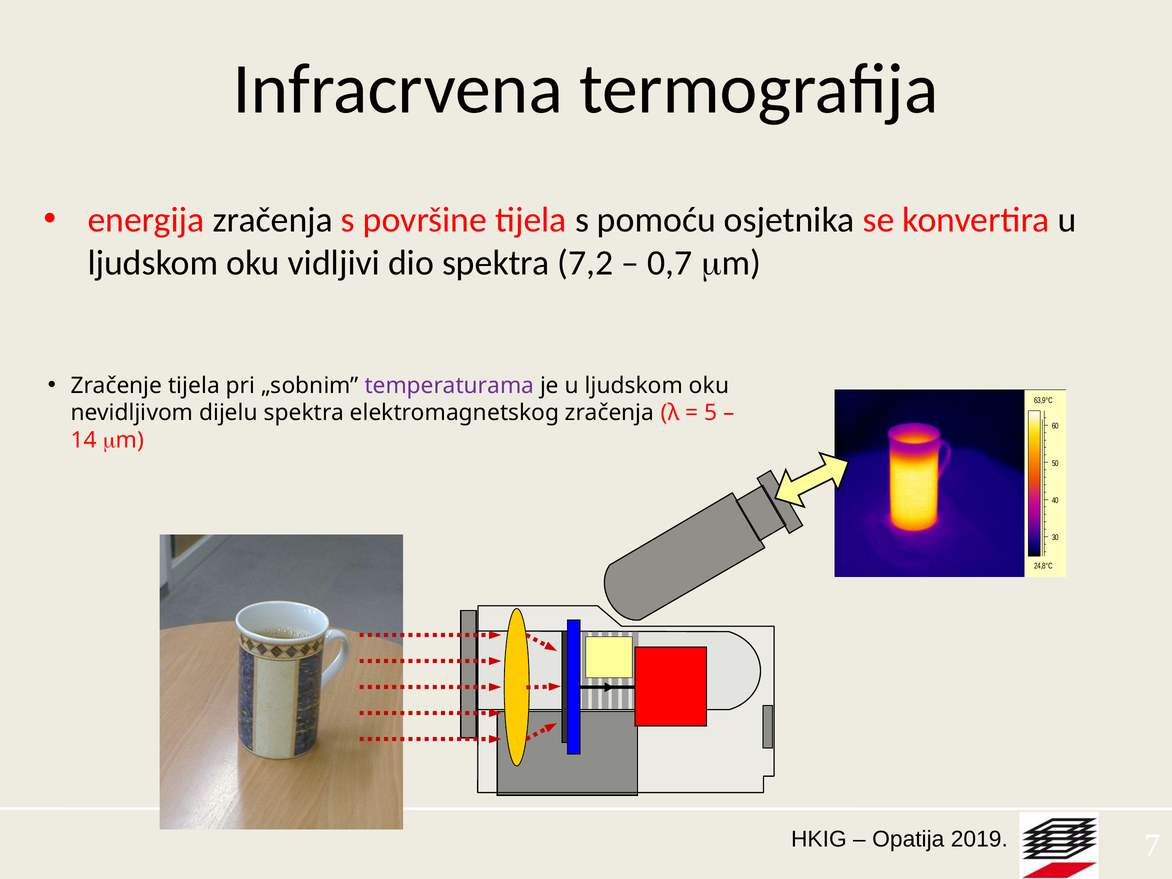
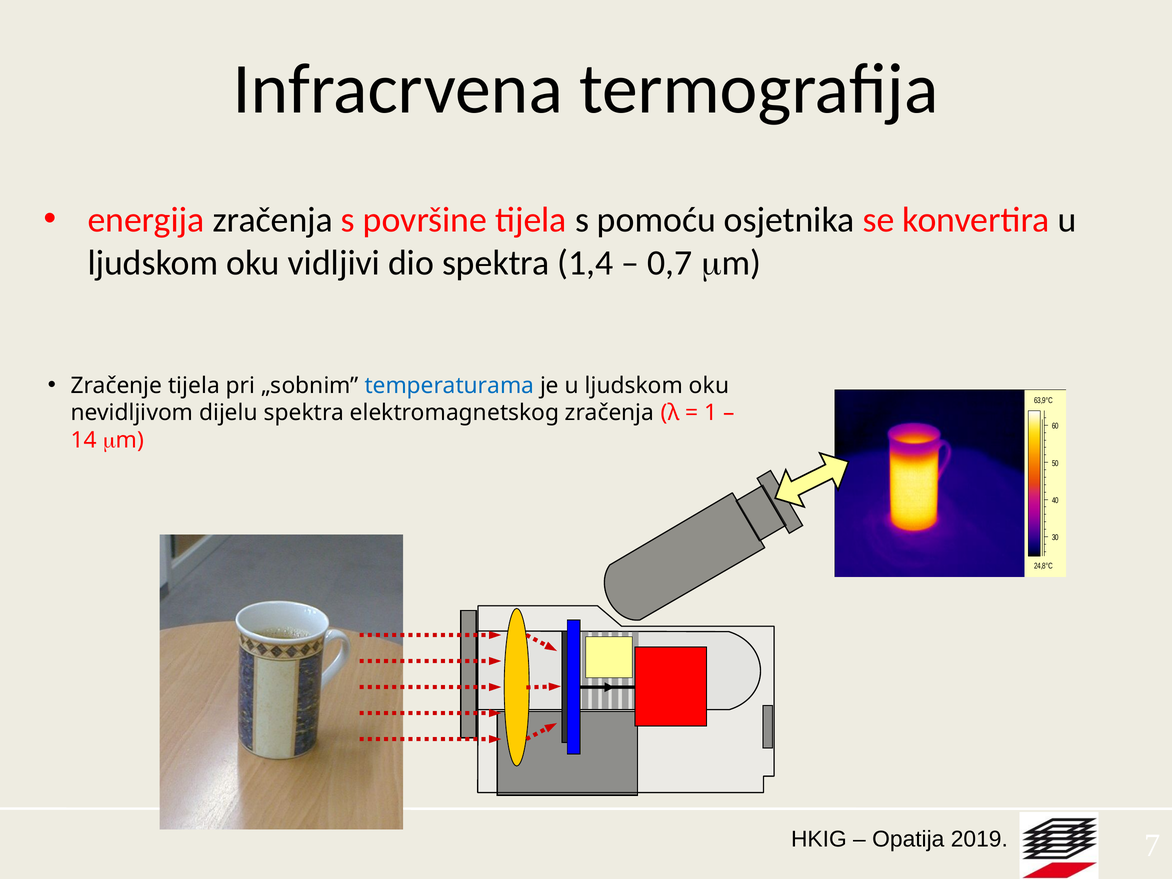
7,2: 7,2 -> 1,4 (585, 263)
temperaturama colour: purple -> blue (449, 386)
5: 5 -> 1 (711, 413)
